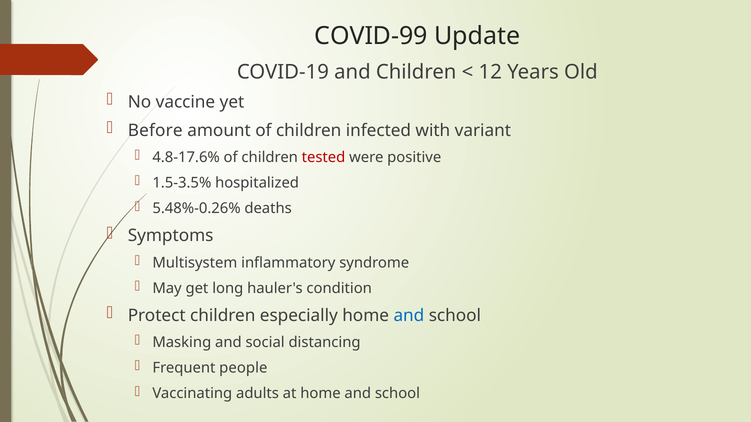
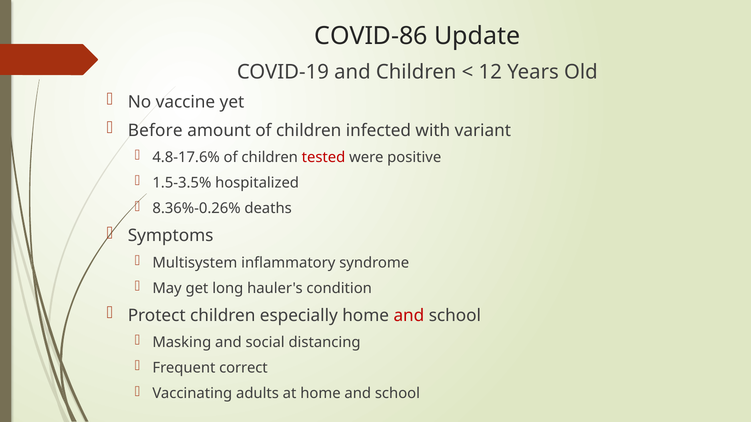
COVID-99: COVID-99 -> COVID-86 (371, 36)
5.48%-0.26%: 5.48%-0.26% -> 8.36%-0.26% (197, 209)
and colour: blue -> red (409, 316)
people: people -> correct (243, 368)
